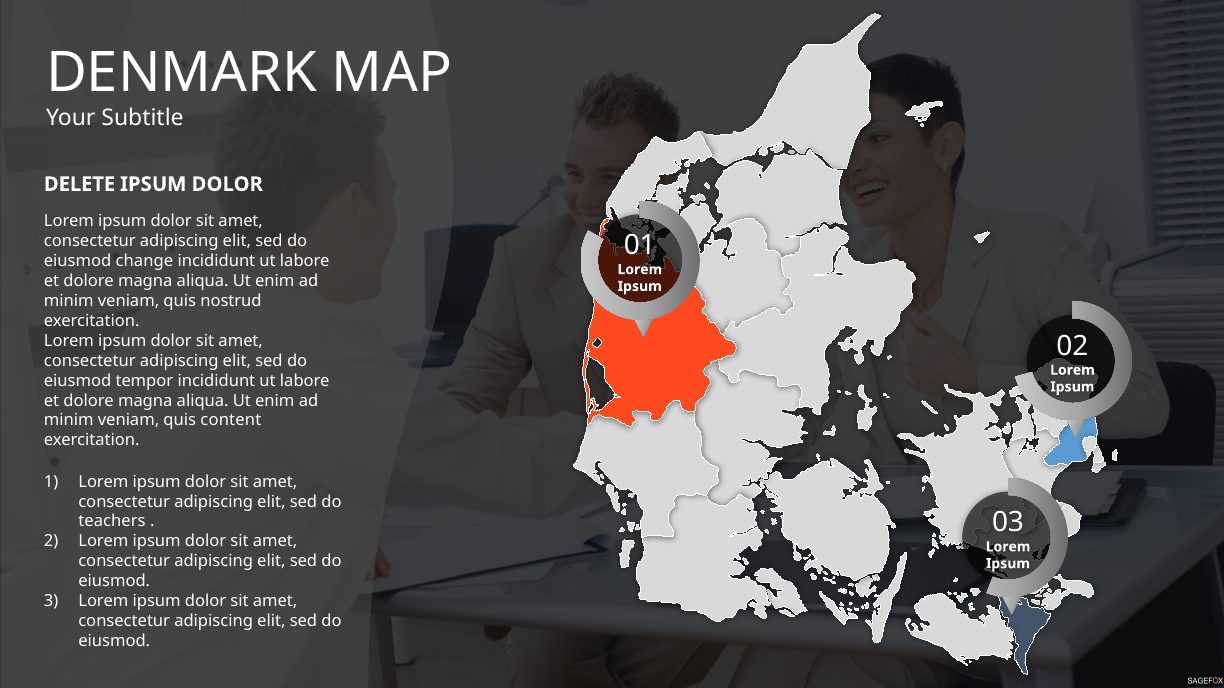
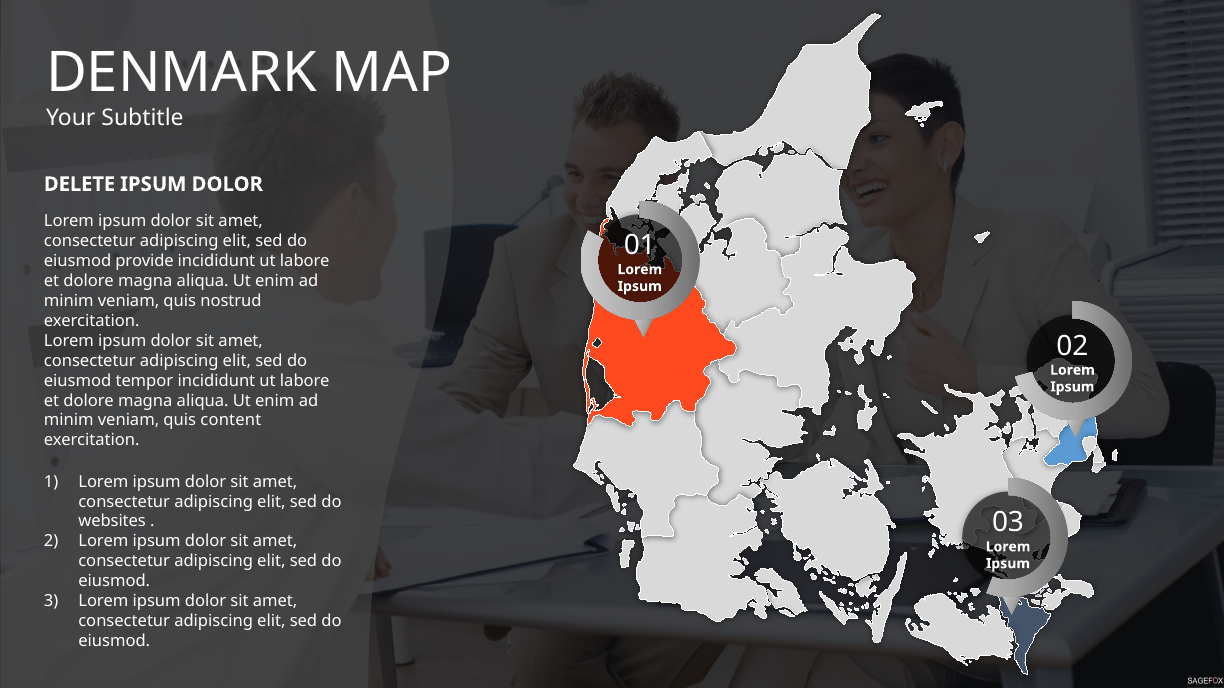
change: change -> provide (145, 261)
teachers: teachers -> websites (112, 522)
